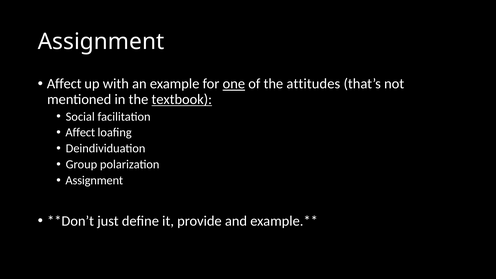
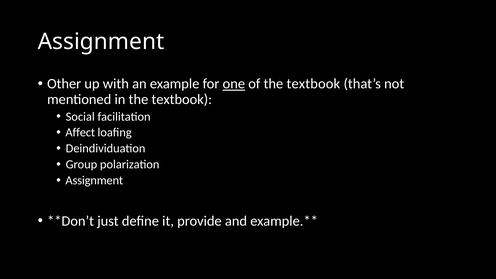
Affect: Affect -> Other (64, 84)
of the attitudes: attitudes -> textbook (313, 84)
textbook underline: present -> none (182, 99)
